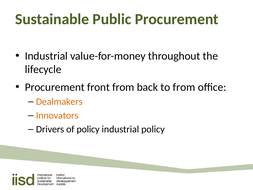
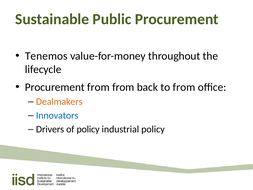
Industrial: Industrial -> Tenemos (46, 56)
Procurement front: front -> from (98, 87)
Innovators colour: orange -> blue (57, 115)
